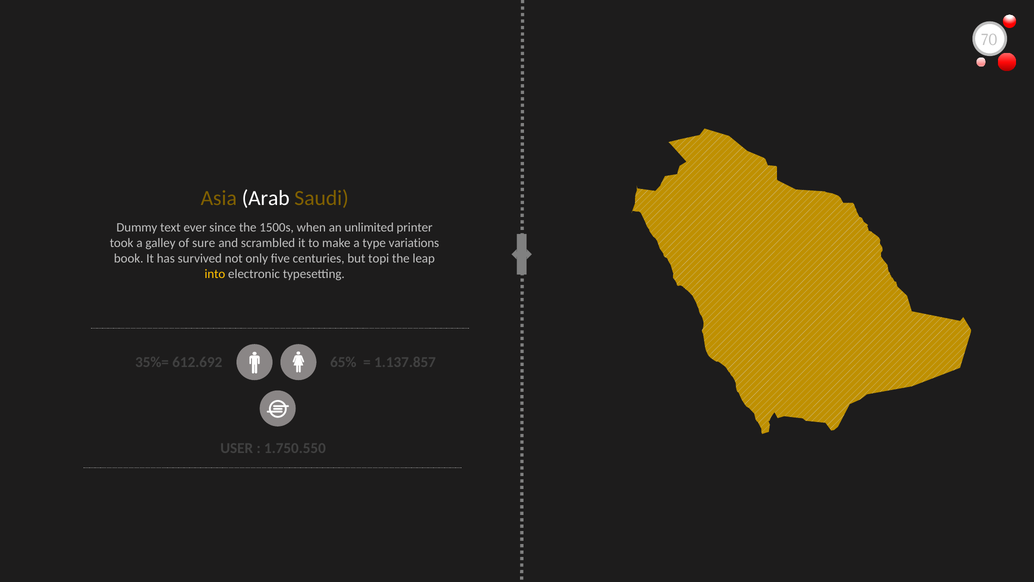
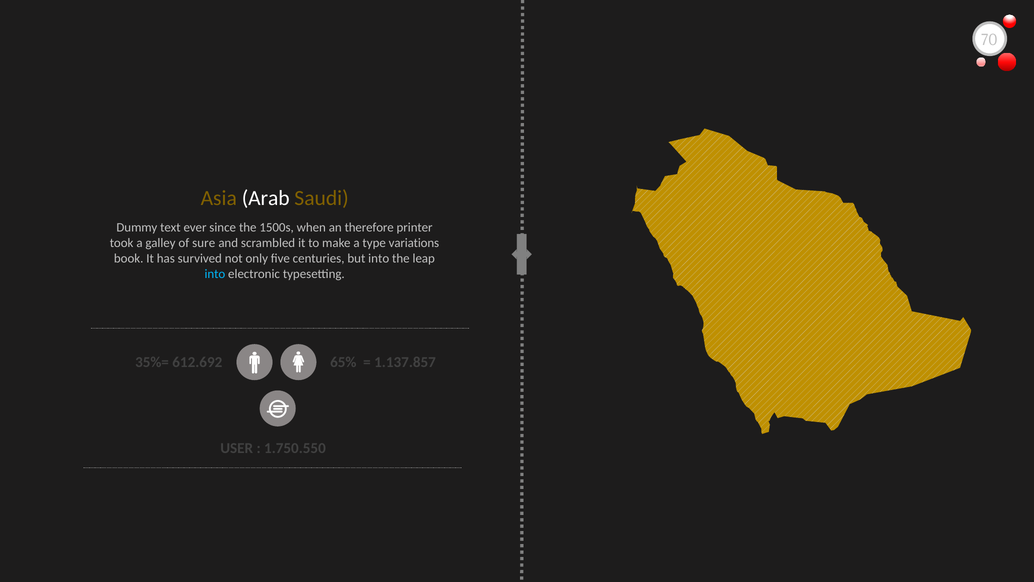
unlimited: unlimited -> therefore (369, 227)
but topi: topi -> into (379, 258)
into colour: yellow -> light blue (215, 274)
